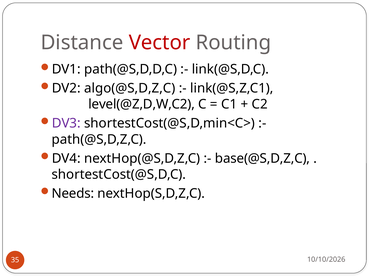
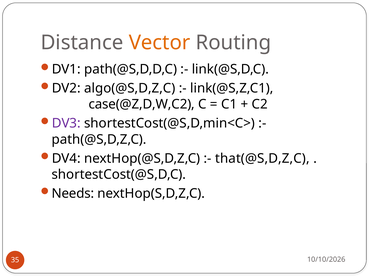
Vector colour: red -> orange (160, 43)
level(@Z,D,W,C2: level(@Z,D,W,C2 -> case(@Z,D,W,C2 (142, 104)
base(@S,D,Z,C: base(@S,D,Z,C -> that(@S,D,Z,C (262, 158)
